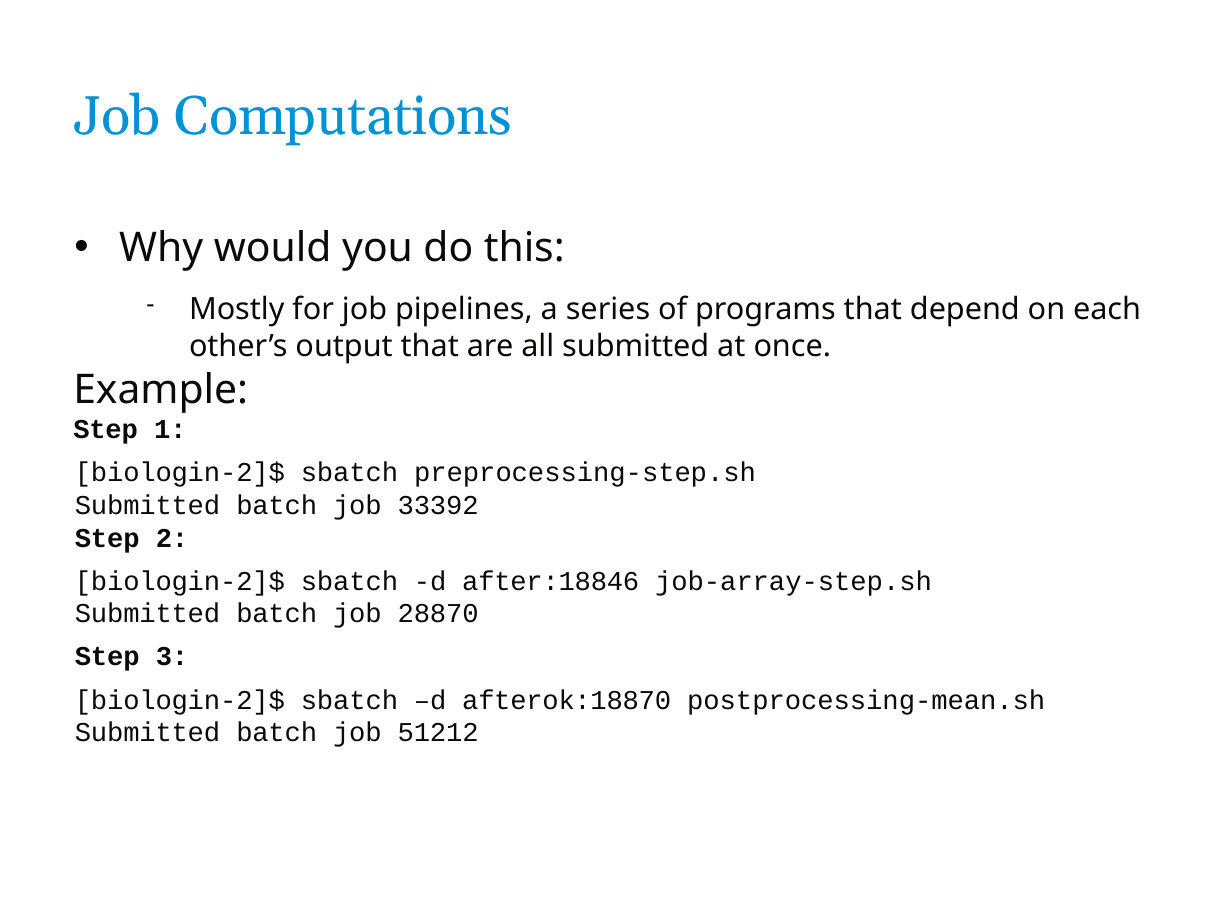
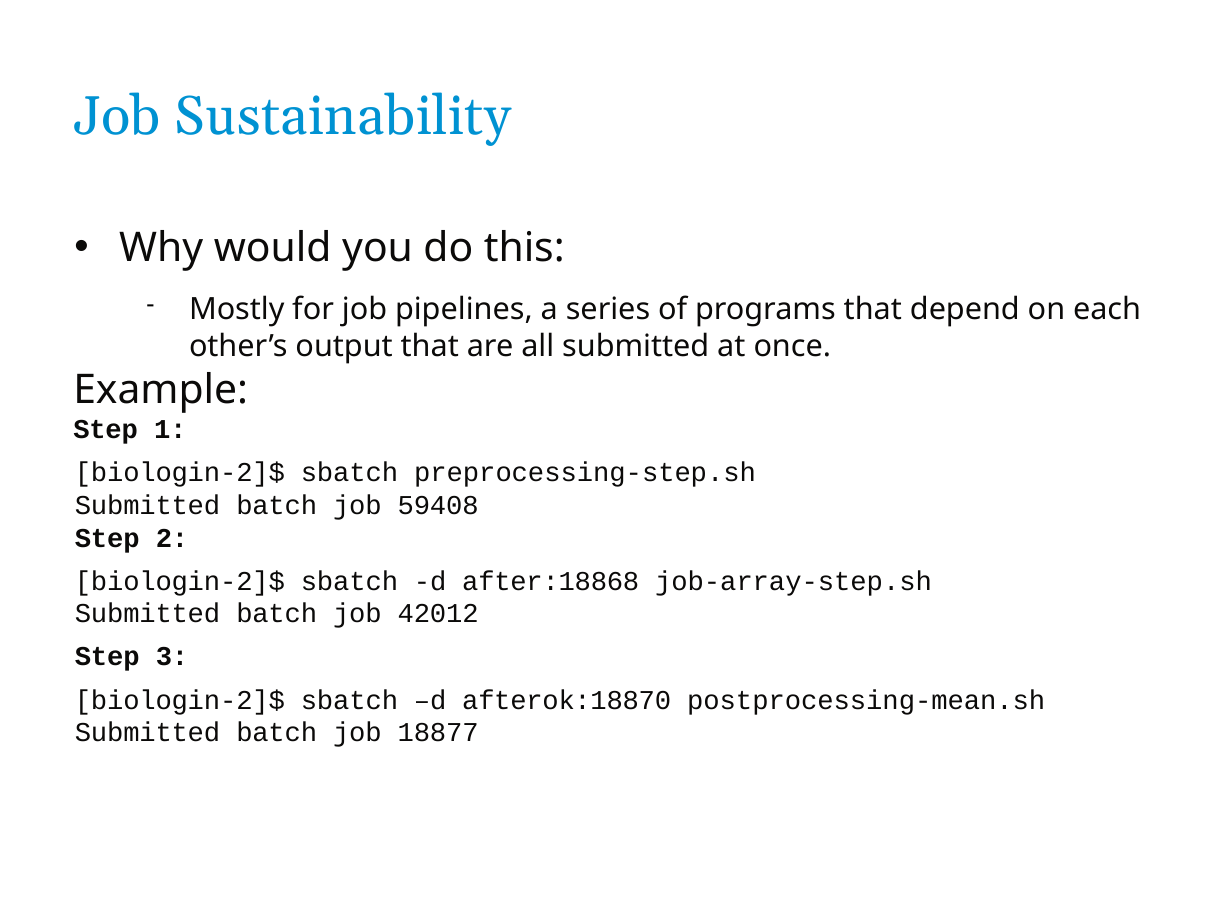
Computations: Computations -> Sustainability (343, 116)
33392: 33392 -> 59408 (438, 505)
after:18846: after:18846 -> after:18868 (551, 581)
28870: 28870 -> 42012 (438, 614)
51212: 51212 -> 18877 (438, 733)
